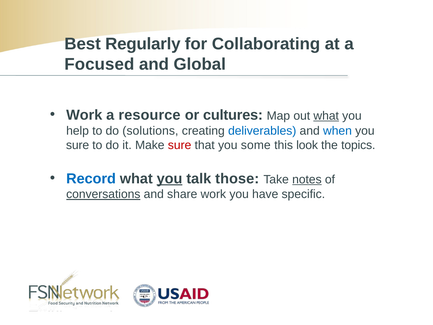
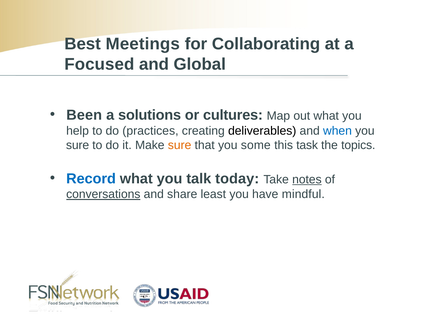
Regularly: Regularly -> Meetings (143, 44)
Work: Work -> Been (84, 115)
resource: resource -> solutions (150, 115)
what underline: present -> none (326, 116)
solutions: solutions -> practices (150, 131)
deliverables colour: blue -> black (262, 131)
sure colour: red -> orange (180, 145)
look: look -> task (307, 145)
you underline: present -> none (170, 178)
those: those -> today (237, 178)
share work: work -> least (213, 194)
specific: specific -> mindful (303, 194)
